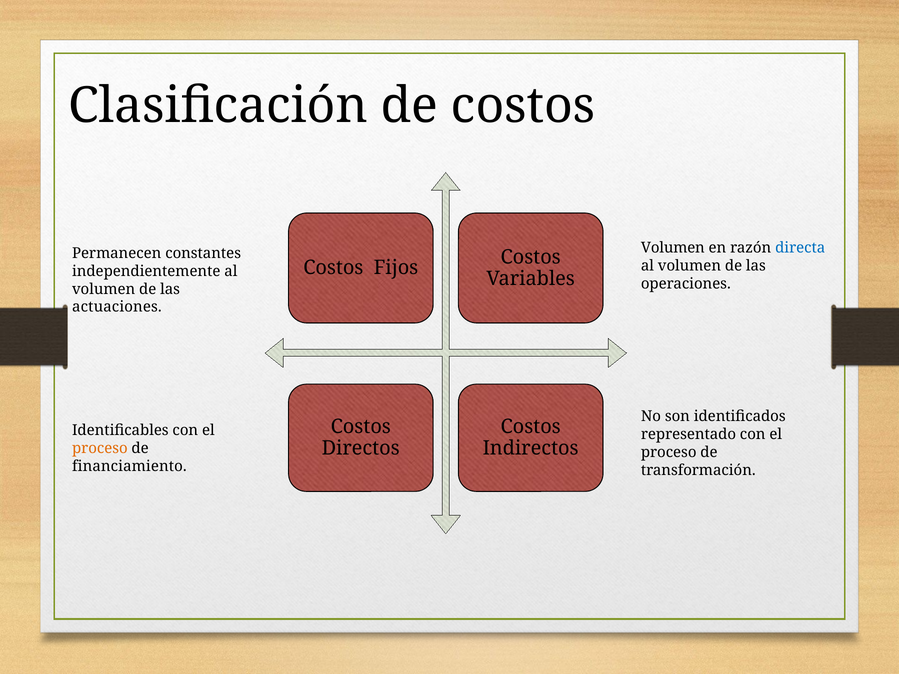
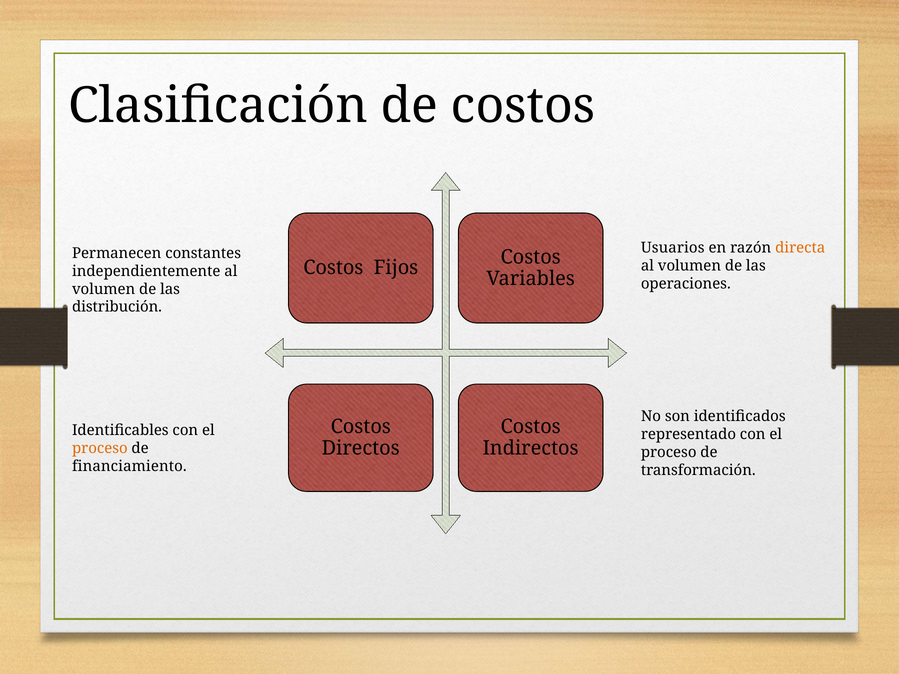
Volumen: Volumen -> Usuarios (673, 248)
directa colour: blue -> orange (800, 248)
actuaciones: actuaciones -> distribución (117, 307)
